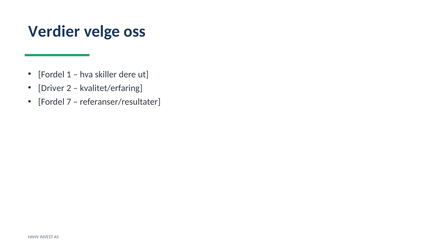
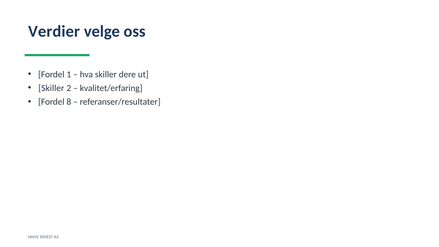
Driver: Driver -> Skiller (51, 88)
7: 7 -> 8 (69, 102)
